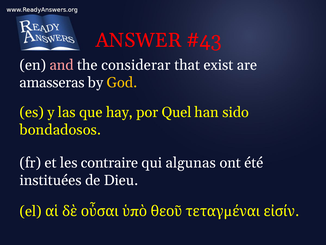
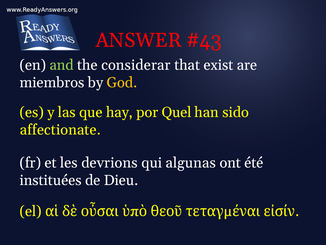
and colour: pink -> light green (62, 65)
amasseras: amasseras -> miembros (52, 82)
bondadosos: bondadosos -> affectionate (60, 130)
contraire: contraire -> devrions (109, 162)
